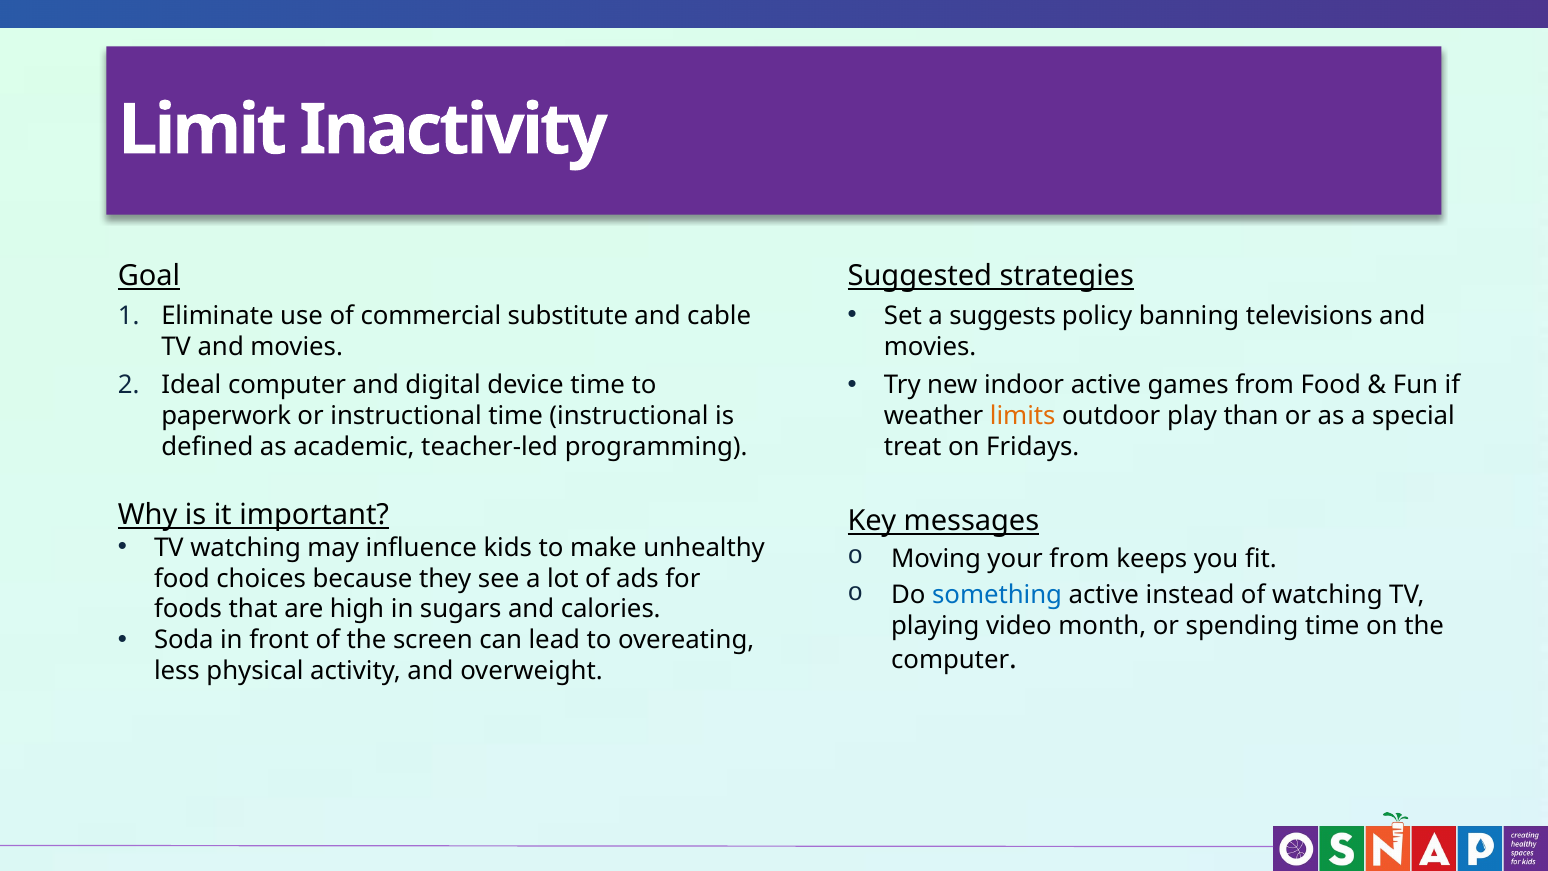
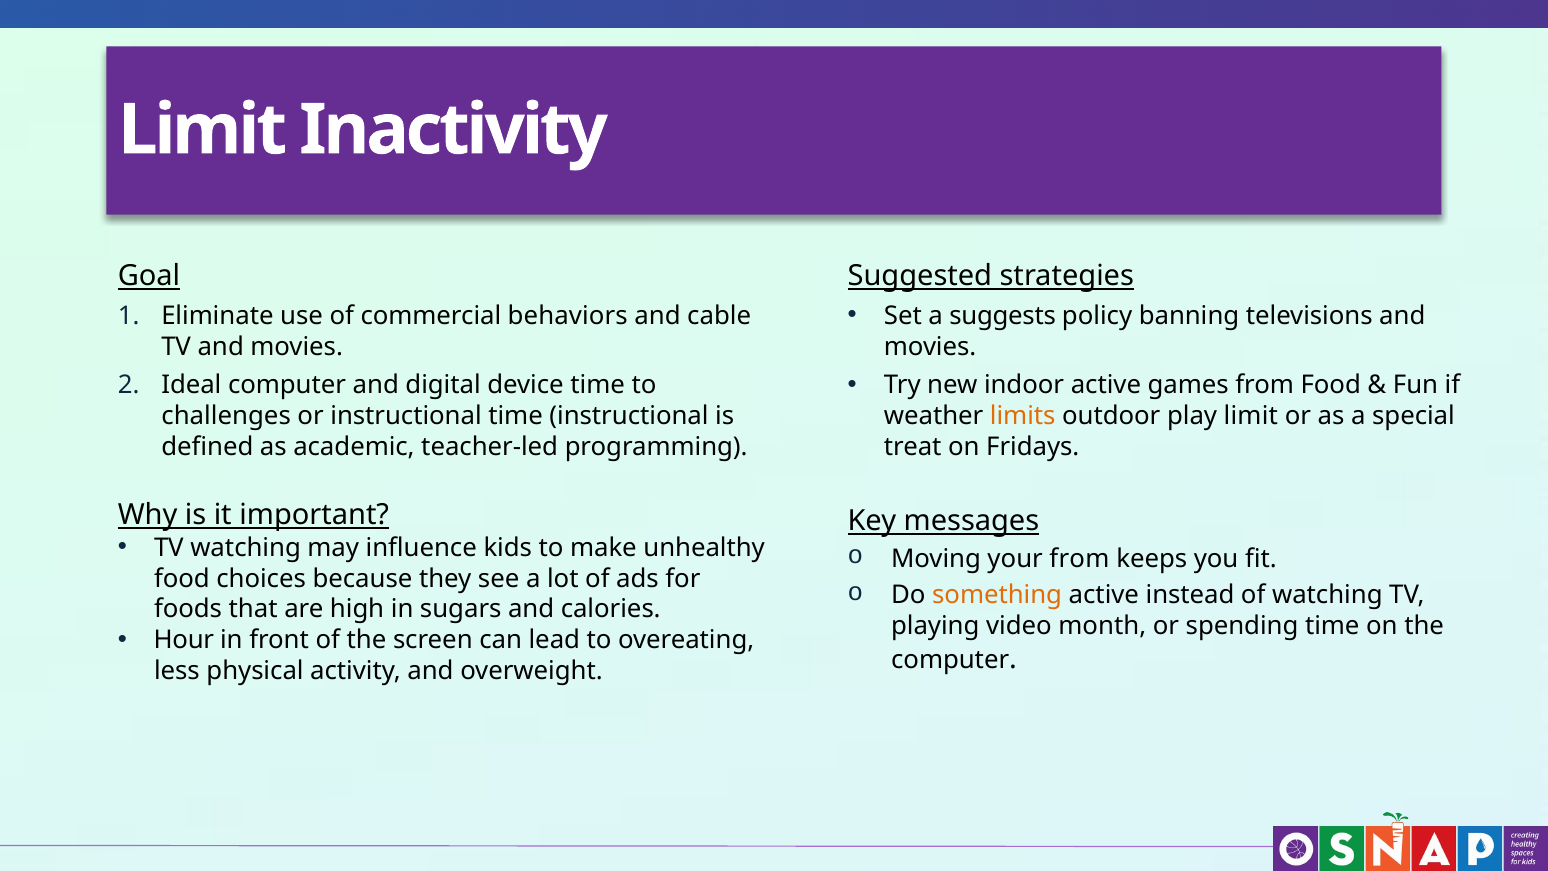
substitute: substitute -> behaviors (568, 316)
paperwork: paperwork -> challenges (226, 416)
play than: than -> limit (1251, 416)
something colour: blue -> orange (997, 595)
Soda: Soda -> Hour (184, 640)
